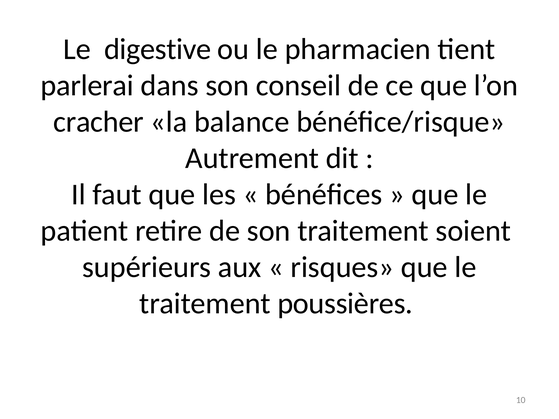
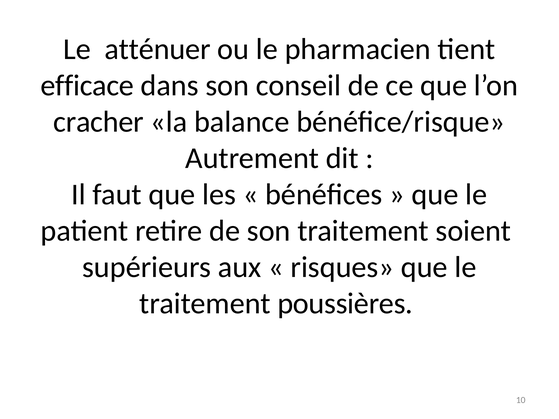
digestive: digestive -> atténuer (158, 49)
parlerai: parlerai -> efficace (87, 86)
